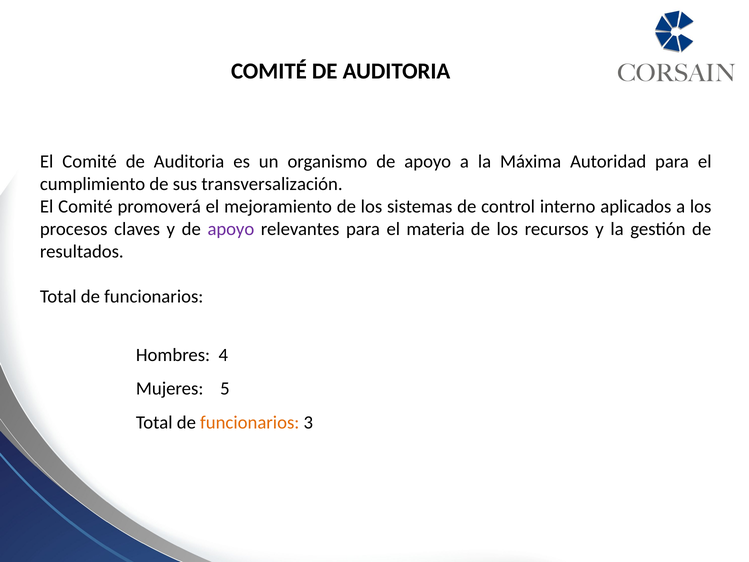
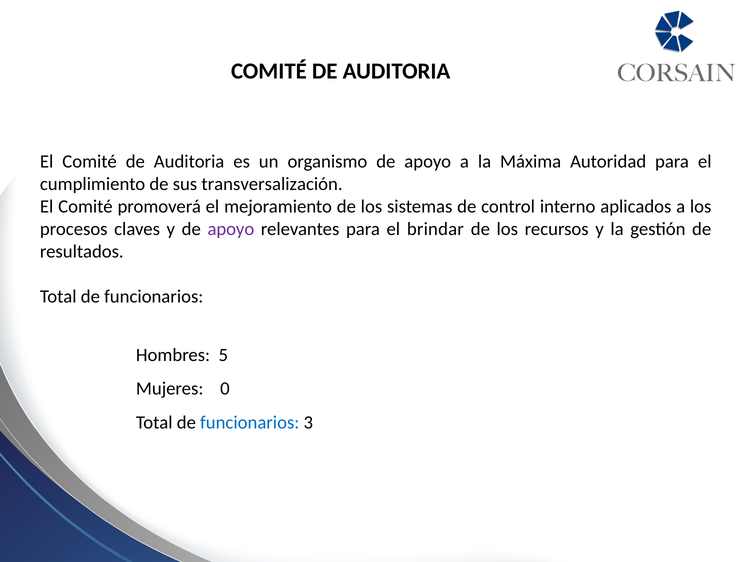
materia: materia -> brindar (435, 229)
4: 4 -> 5 (223, 355)
5: 5 -> 0 (225, 389)
funcionarios colour: orange -> blue (250, 422)
